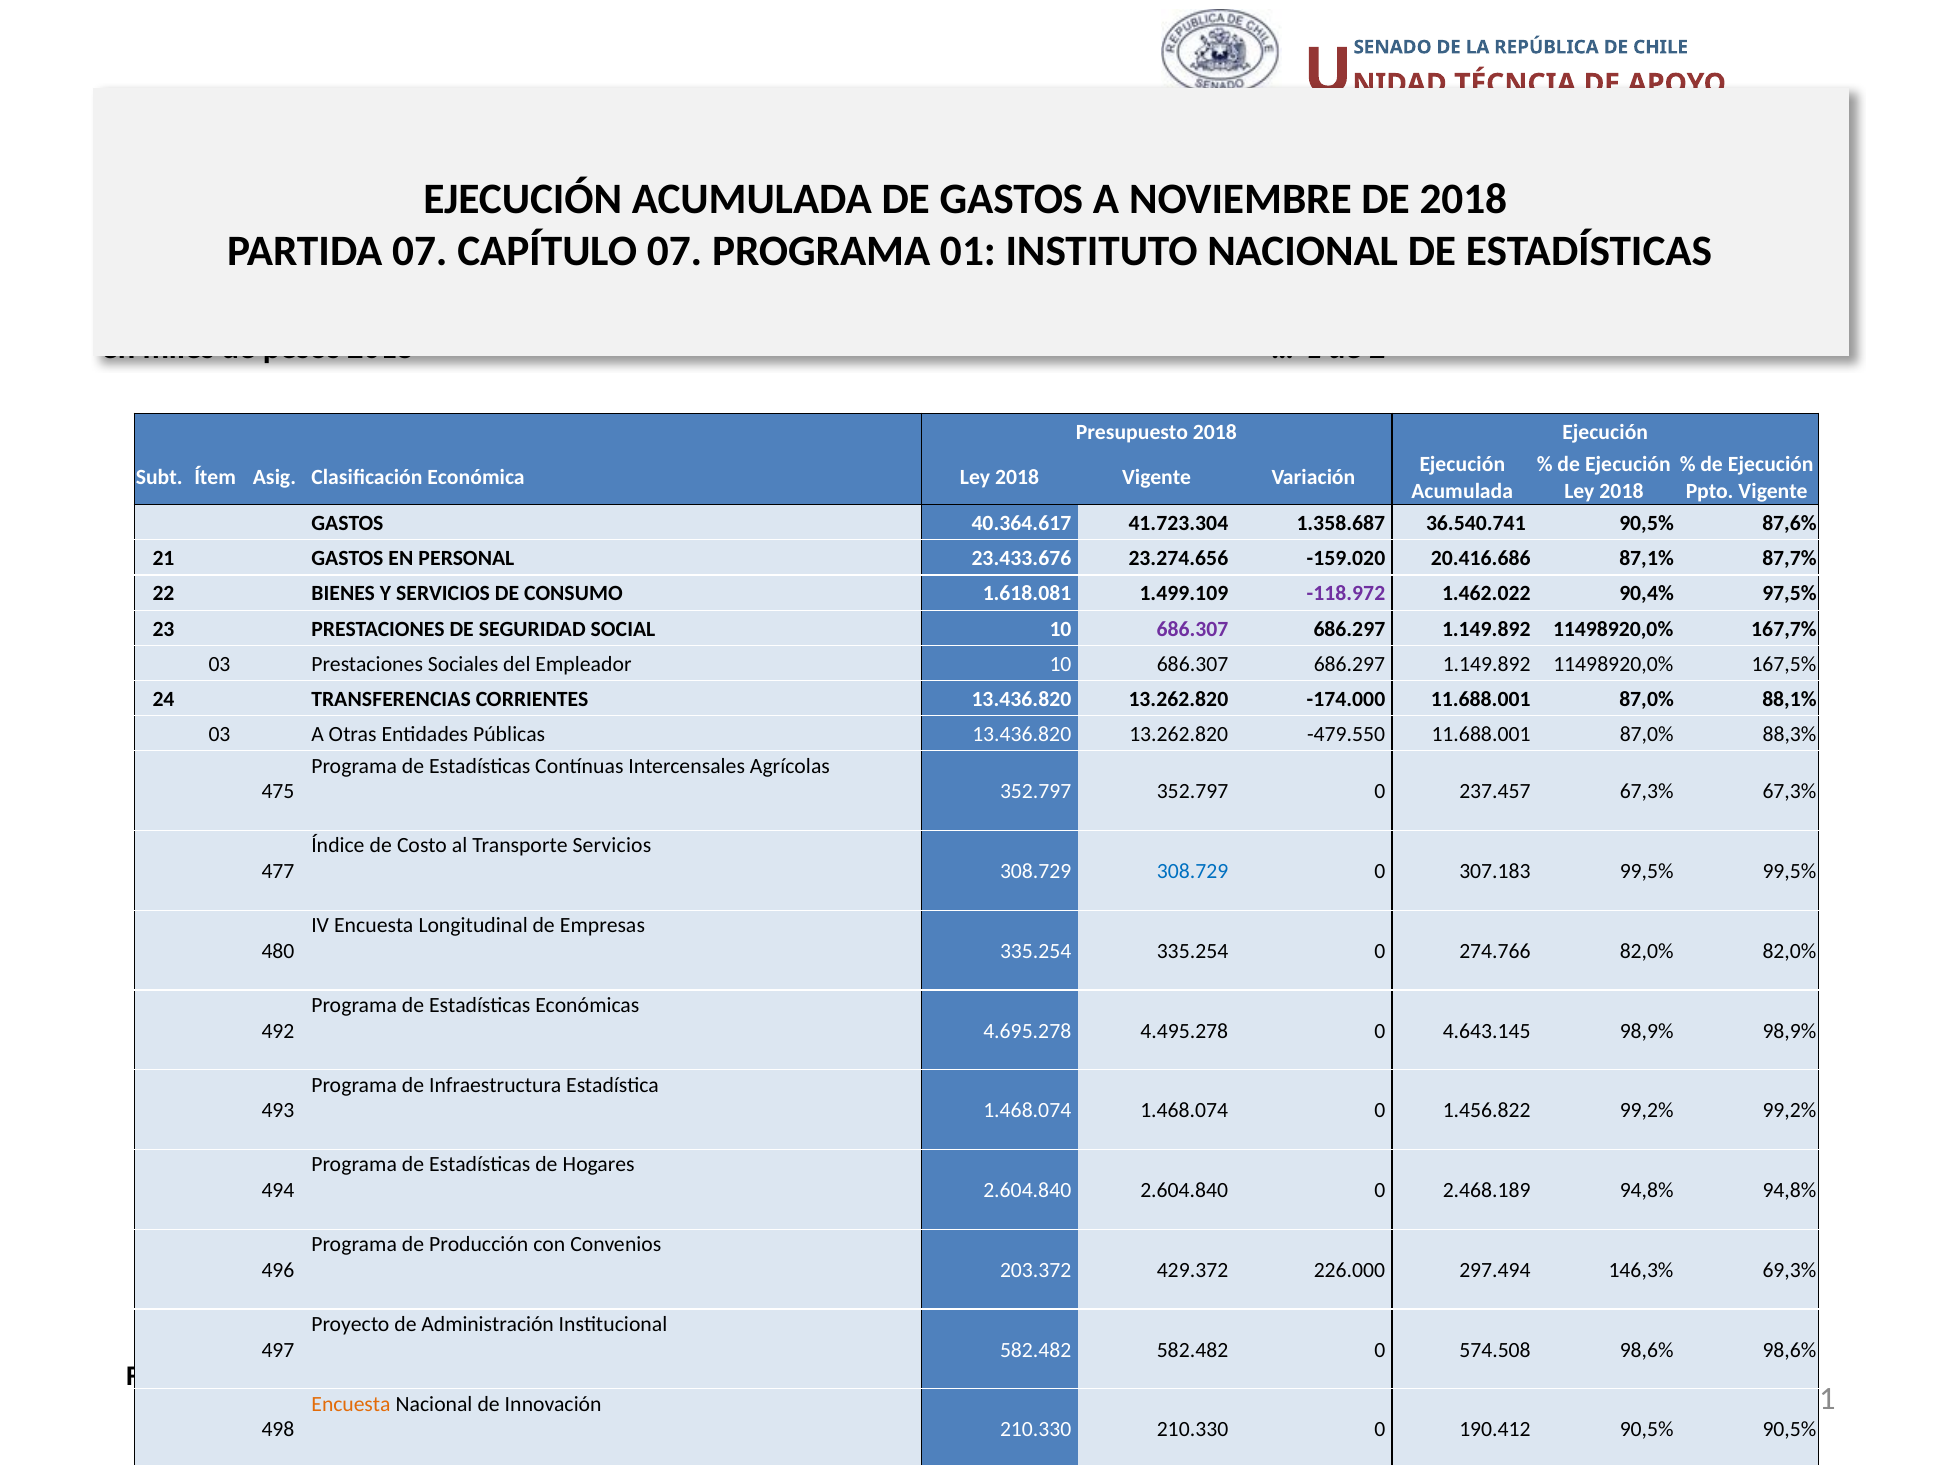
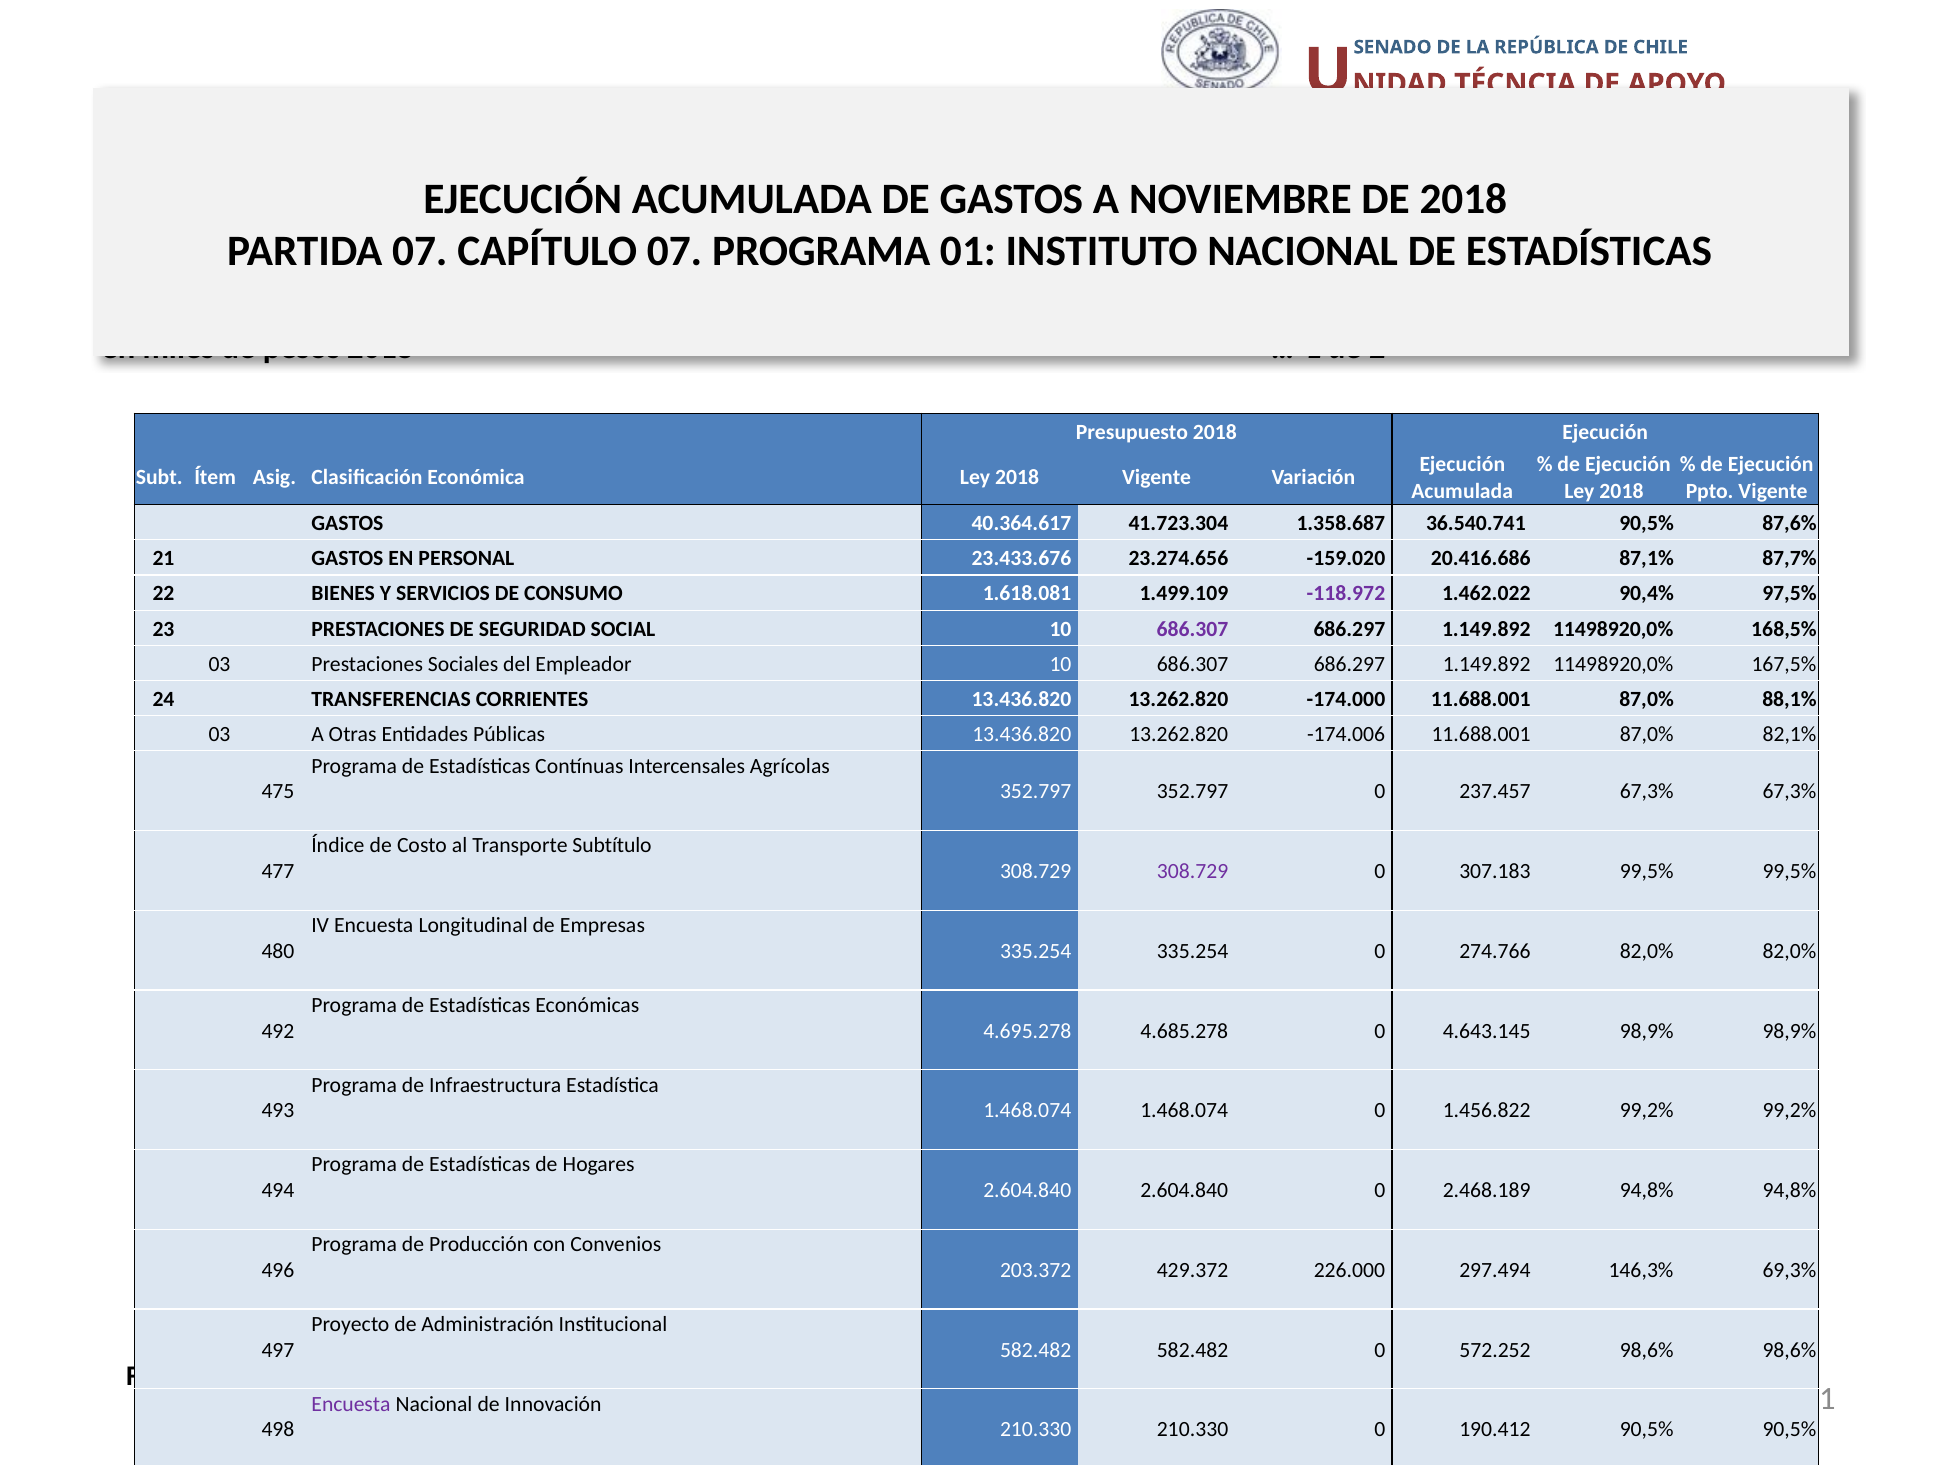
167,7%: 167,7% -> 168,5% (1784, 629)
-479.550: -479.550 -> -174.006 (1346, 734)
88,3%: 88,3% -> 82,1% (1790, 734)
Transporte Servicios: Servicios -> Subtítulo (612, 846)
308.729 colour: blue -> purple (1193, 871)
4.495.278: 4.495.278 -> 4.685.278 (1184, 1031)
574.508: 574.508 -> 572.252 (1495, 1350)
Encuesta colour: orange -> purple (351, 1404)
